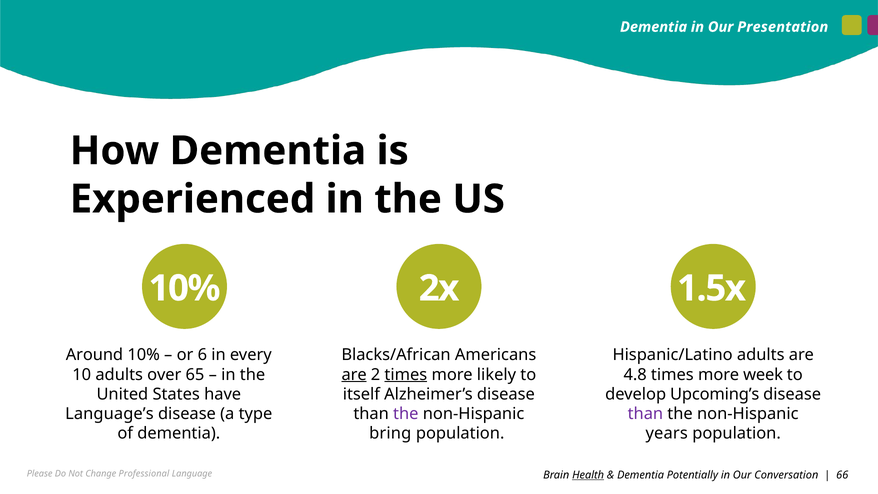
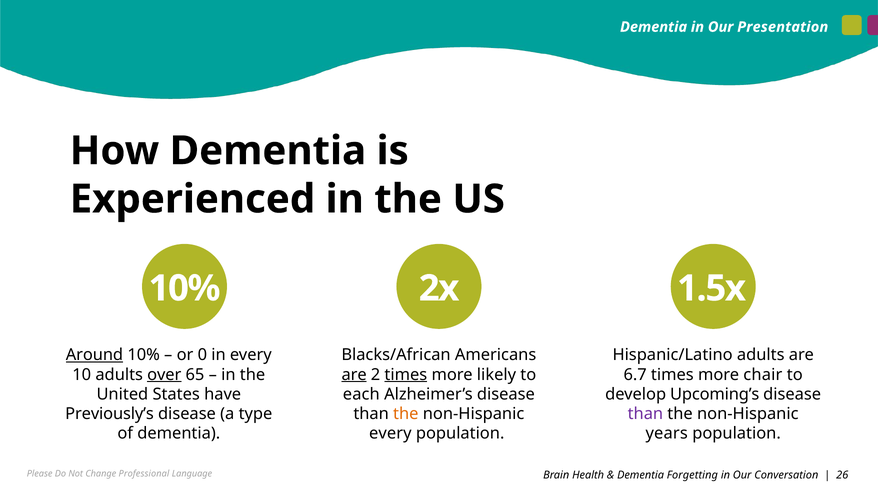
Around underline: none -> present (94, 355)
6: 6 -> 0 (202, 355)
over underline: none -> present (164, 374)
4.8: 4.8 -> 6.7 (635, 374)
week: week -> chair (763, 374)
itself: itself -> each (361, 394)
Language’s: Language’s -> Previously’s (110, 414)
the colour: purple -> orange (406, 414)
bring: bring -> every (390, 433)
Health underline: present -> none (588, 475)
Potentially: Potentially -> Forgetting (692, 475)
66: 66 -> 26 (842, 475)
